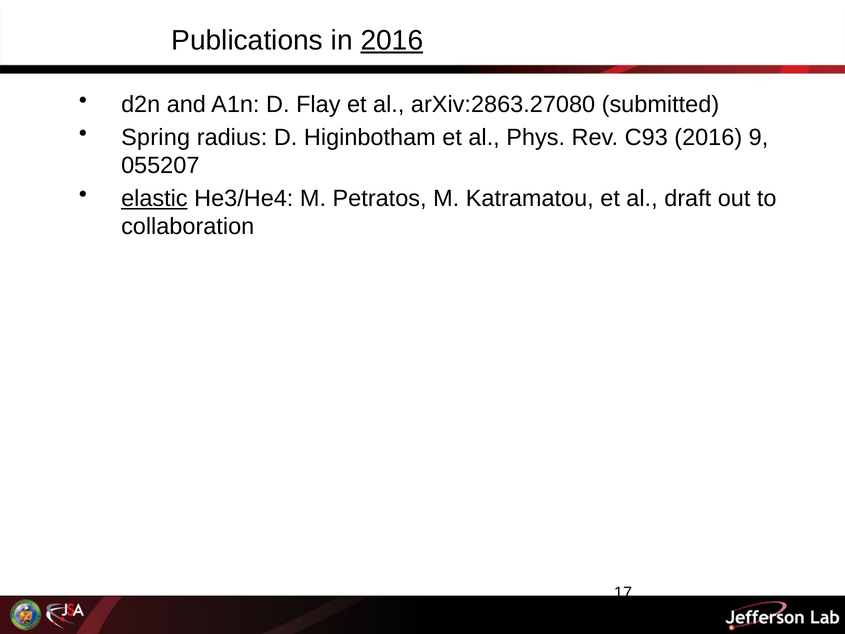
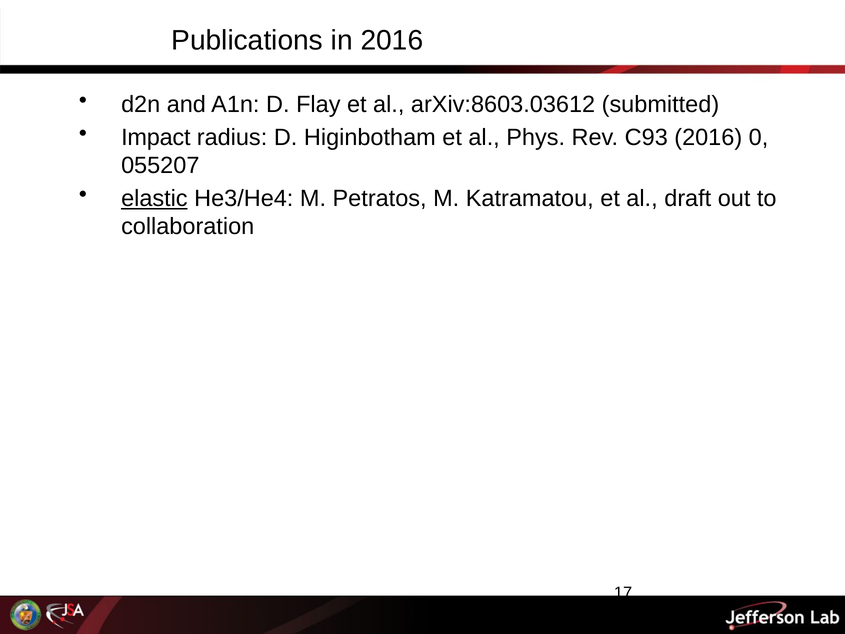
2016 underline: present -> none (392, 40)
arXiv:2863.27080: arXiv:2863.27080 -> arXiv:8603.03612 (503, 104)
Spring: Spring -> Impact (156, 137)
9: 9 -> 0 (759, 137)
